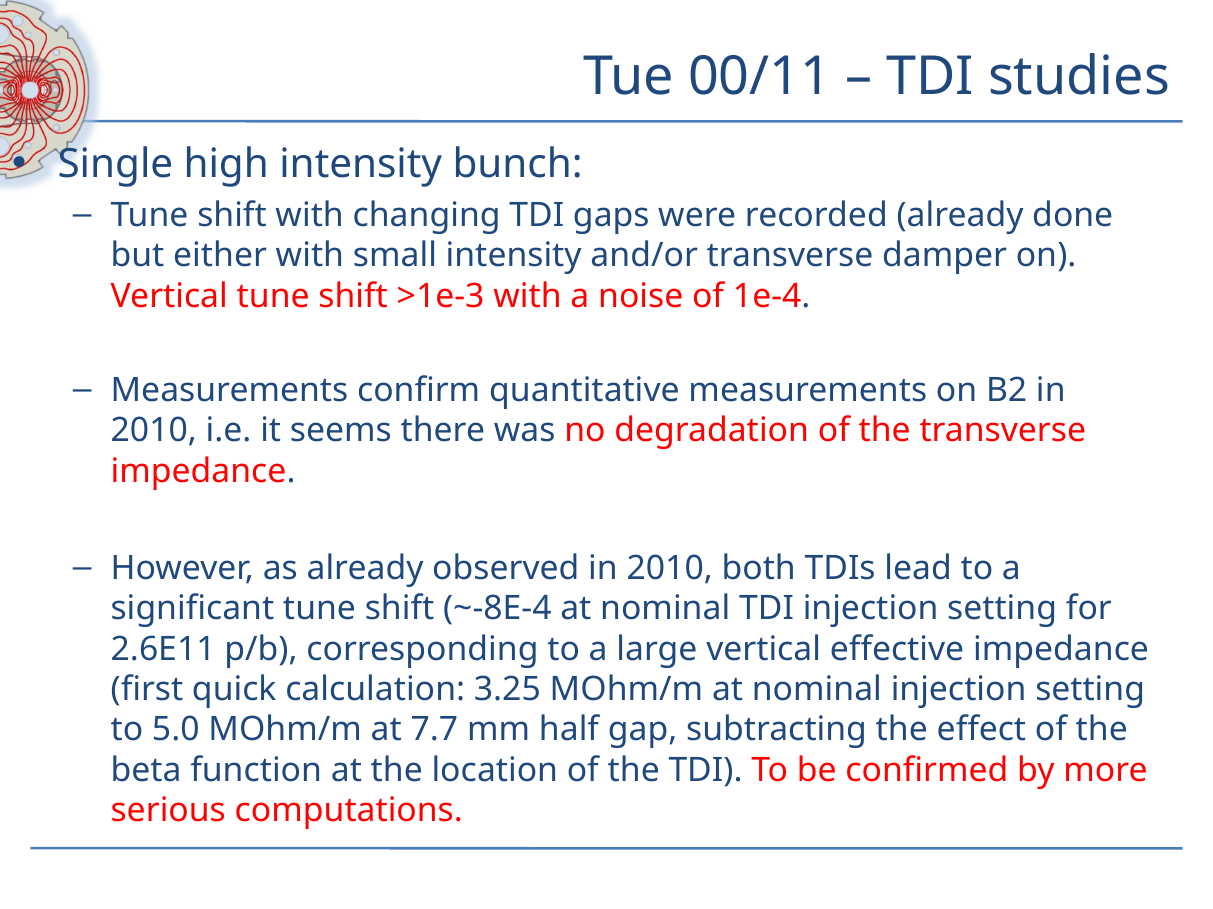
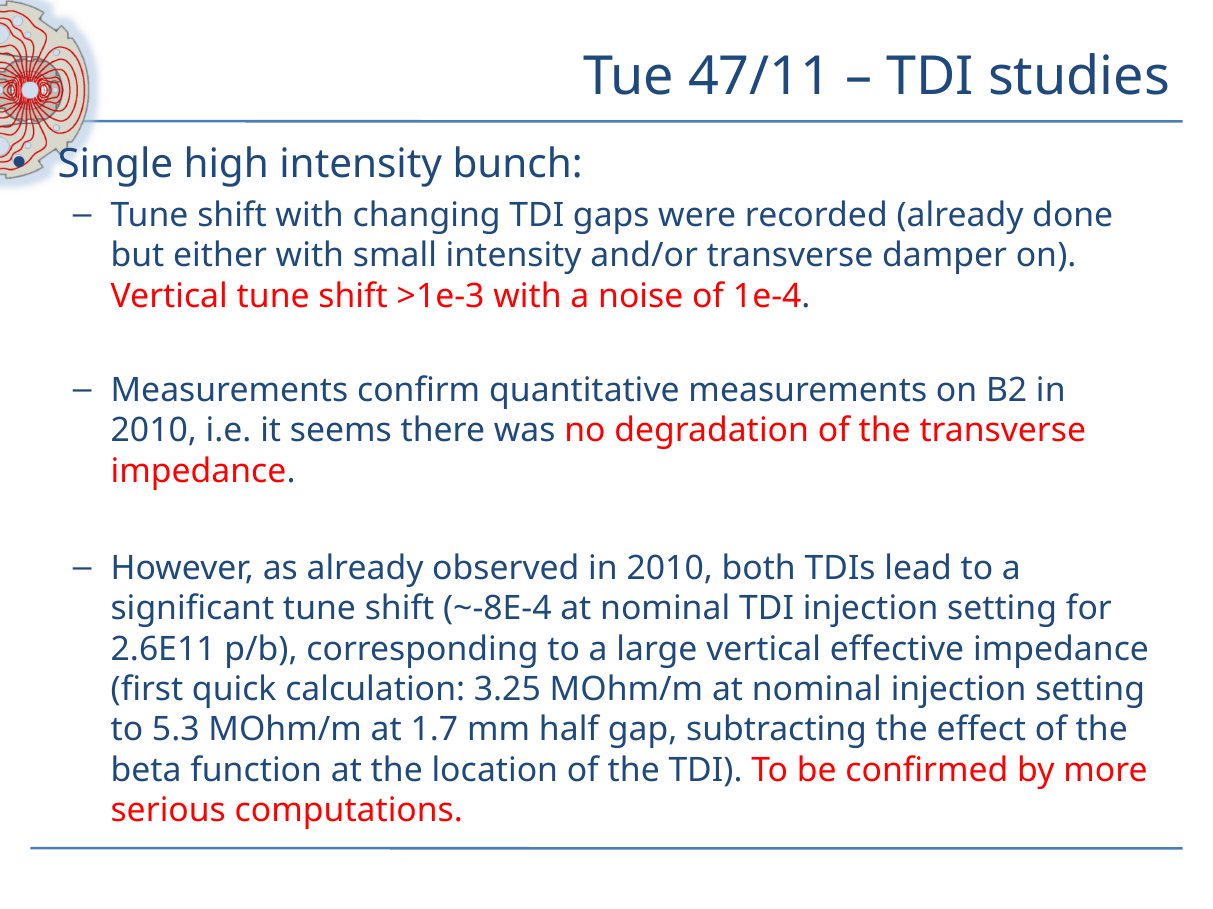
00/11: 00/11 -> 47/11 (760, 76)
5.0: 5.0 -> 5.3 (176, 730)
7.7: 7.7 -> 1.7 (434, 730)
